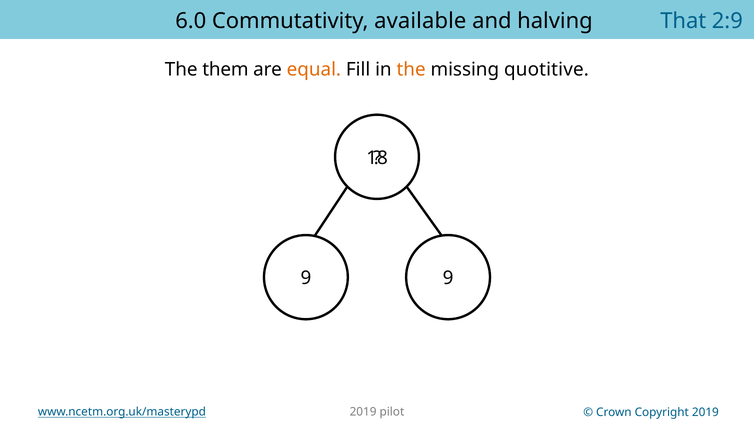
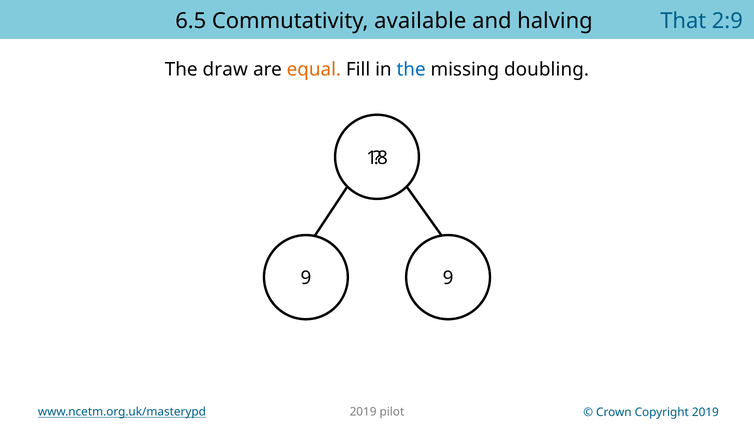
6.0: 6.0 -> 6.5 (191, 21)
them: them -> draw (225, 70)
the colour: orange -> blue (411, 70)
quotitive: quotitive -> doubling (547, 70)
